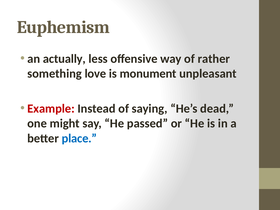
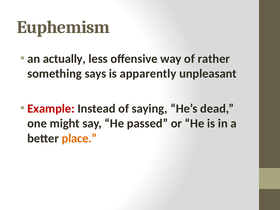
love: love -> says (95, 74)
monument: monument -> apparently (148, 74)
place colour: blue -> orange (79, 138)
